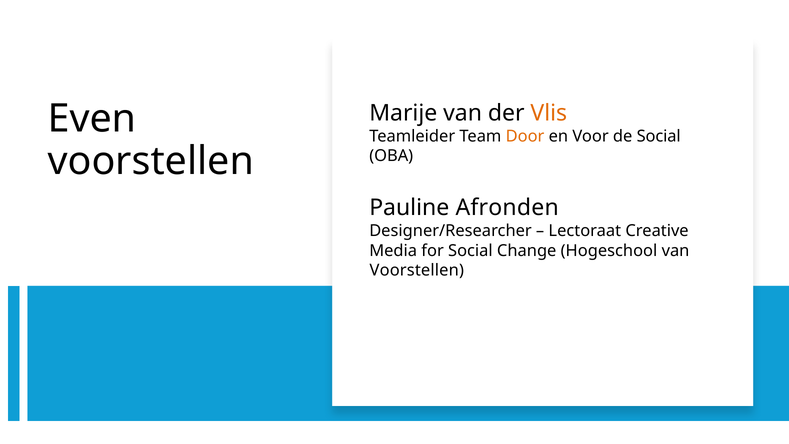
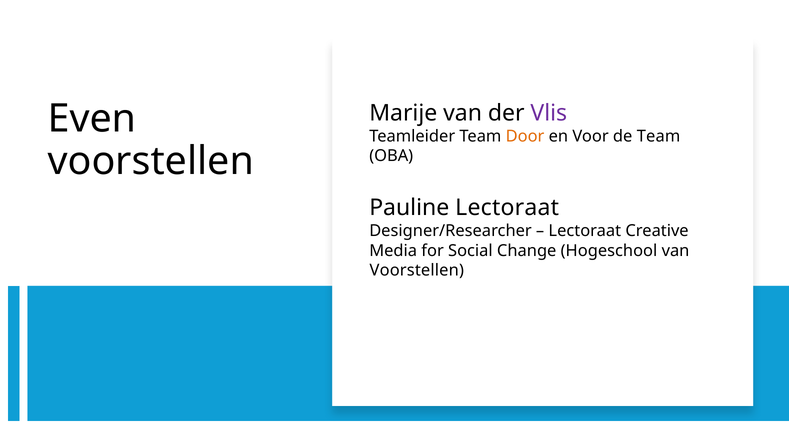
Vlis colour: orange -> purple (549, 113)
de Social: Social -> Team (659, 136)
Pauline Afronden: Afronden -> Lectoraat (507, 208)
